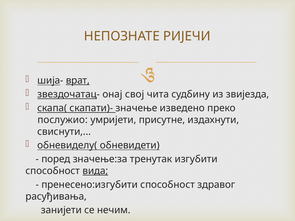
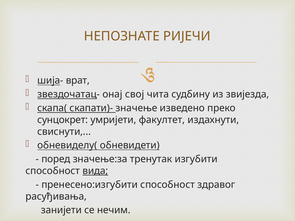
врат underline: present -> none (78, 81)
послужио: послужио -> сунцокрет (63, 120)
присутне: присутне -> факултет (162, 120)
